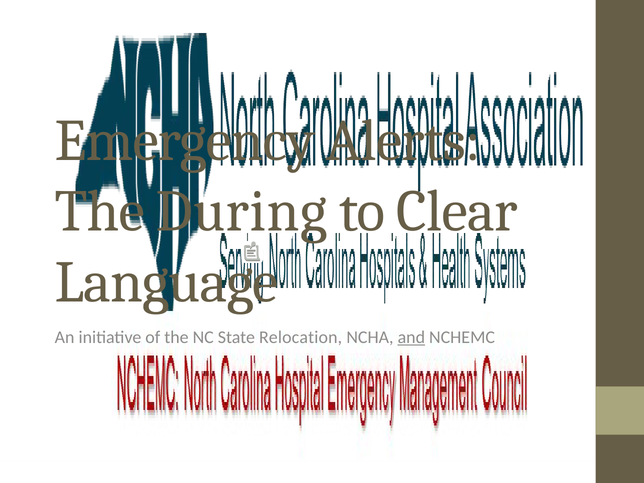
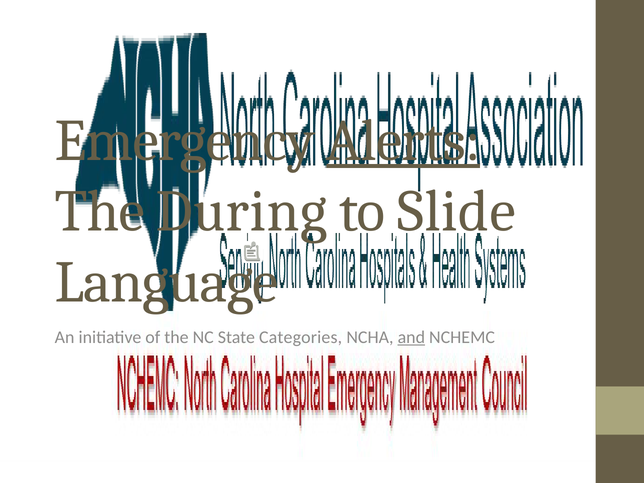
Alerts underline: none -> present (403, 141)
Clear: Clear -> Slide (456, 211)
Relocation: Relocation -> Categories (301, 337)
